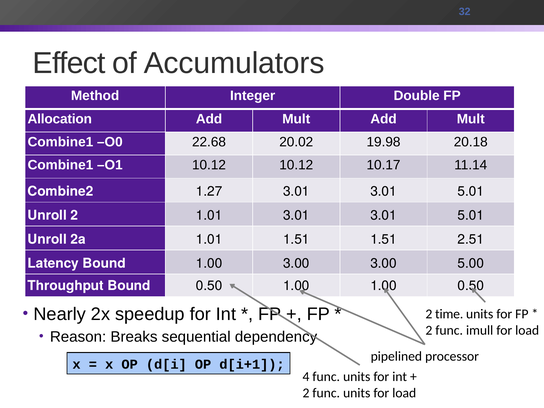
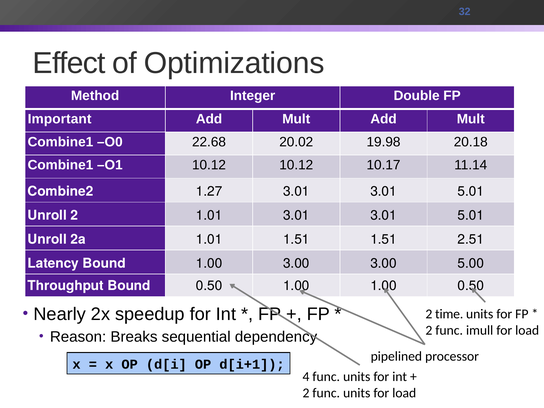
Accumulators: Accumulators -> Optimizations (234, 63)
Allocation: Allocation -> Important (60, 119)
